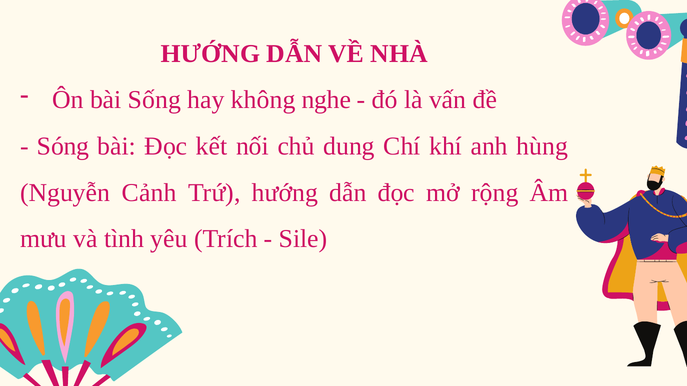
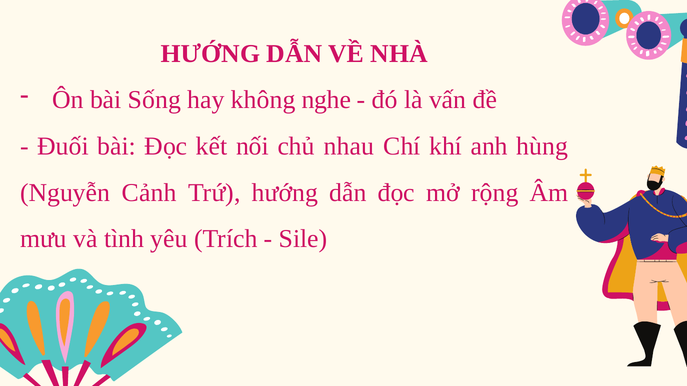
Sóng: Sóng -> Đuối (63, 146)
dung: dung -> nhau (349, 146)
